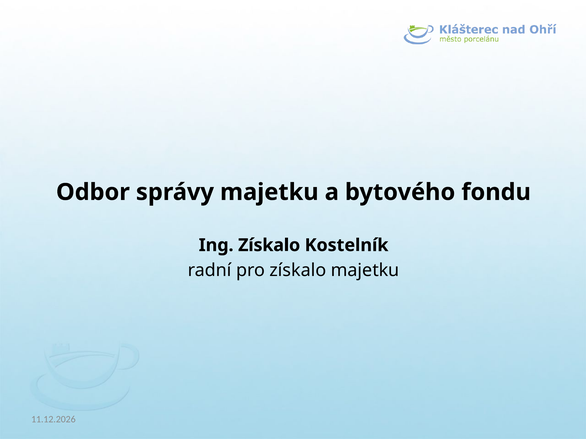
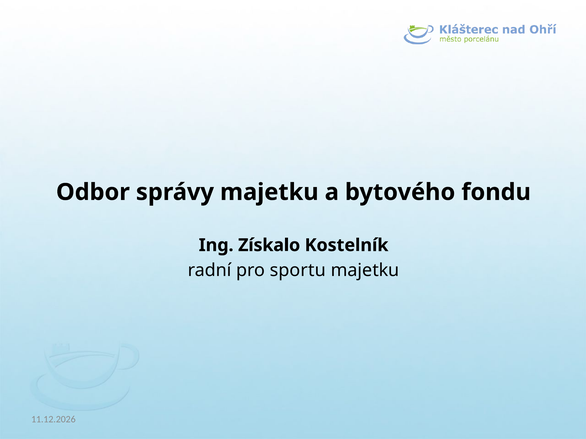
pro získalo: získalo -> sportu (298, 271)
